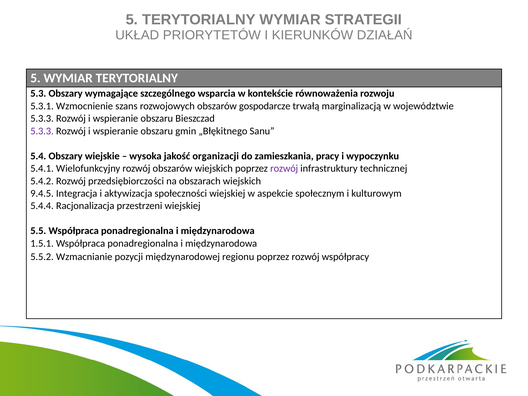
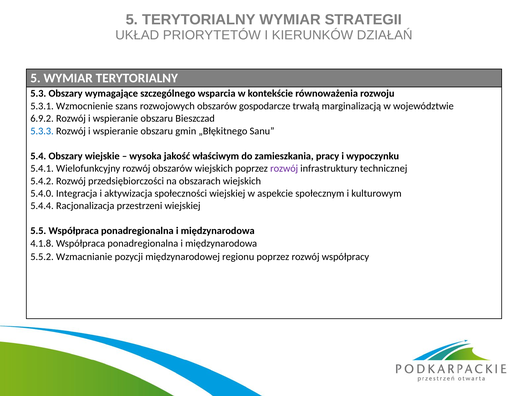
5.3.3: 5.3.3 -> 6.9.2 (42, 118)
5.3.3 colour: purple -> blue (42, 131)
organizacji: organizacji -> właściwym (216, 156)
9.4.5: 9.4.5 -> 5.4.0 (42, 193)
1.5.1: 1.5.1 -> 4.1.8 (42, 243)
